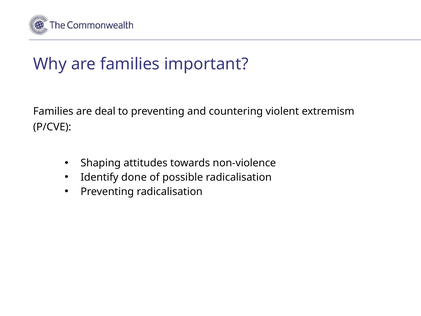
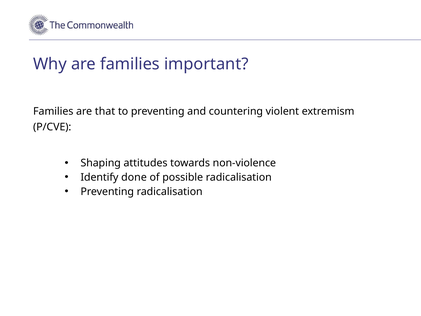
deal: deal -> that (105, 111)
